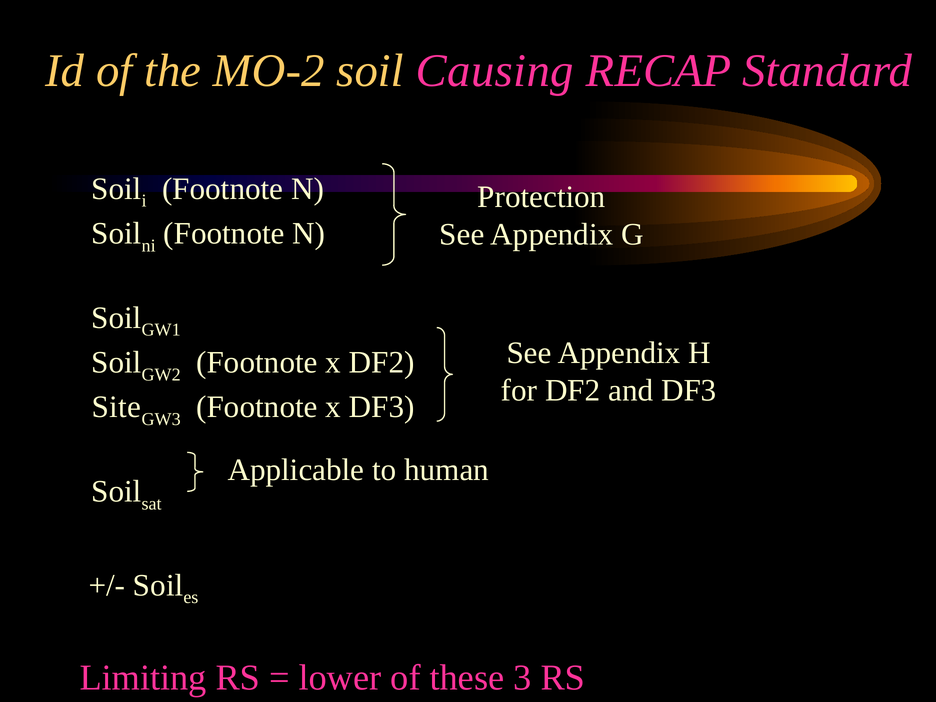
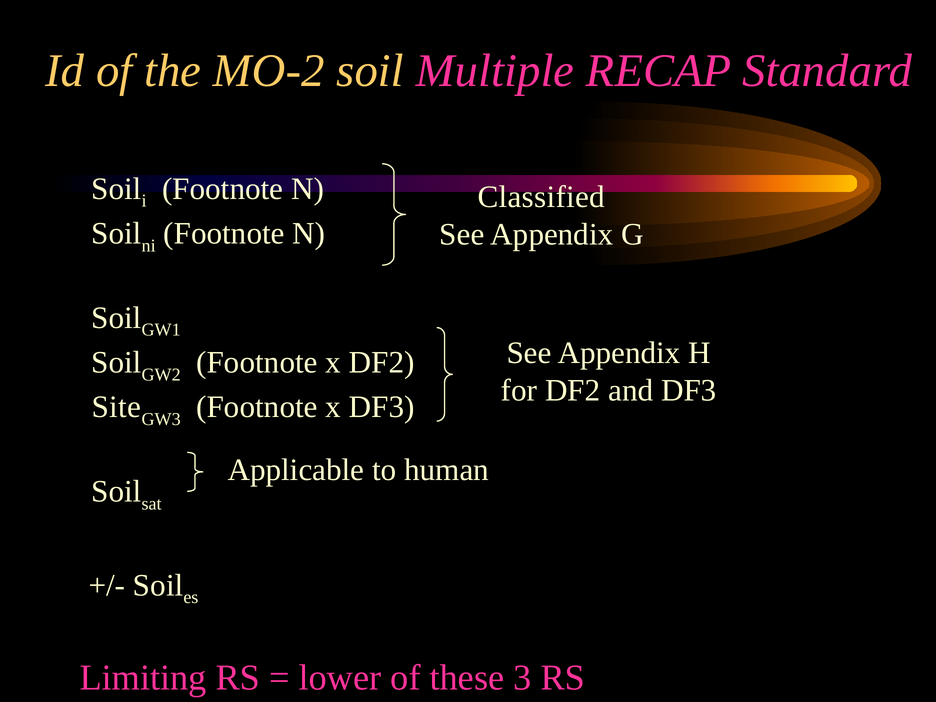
Causing: Causing -> Multiple (495, 71)
Protection: Protection -> Classified (541, 197)
